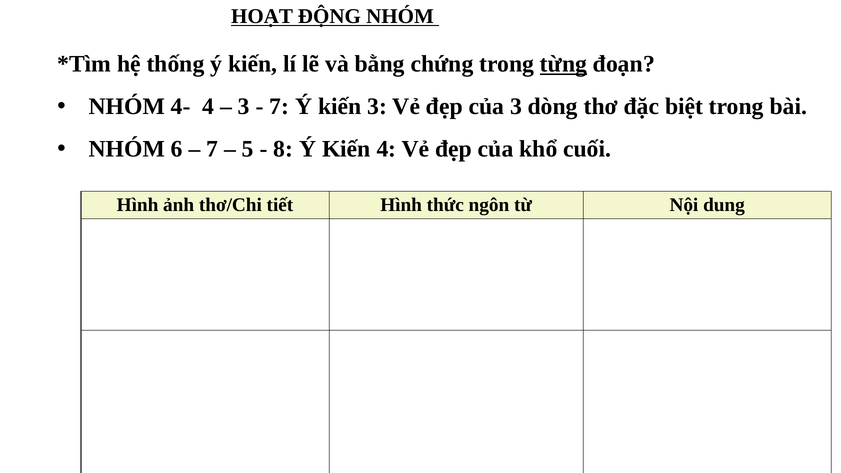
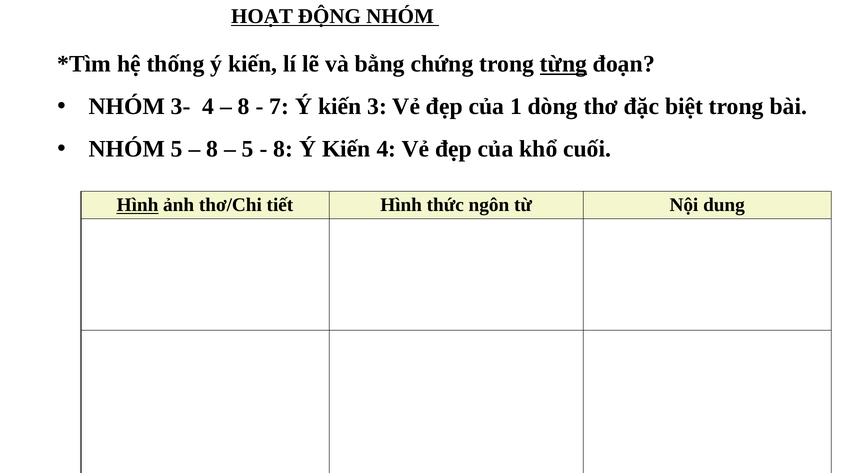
4-: 4- -> 3- (181, 107)
3: 3 -> 8 (244, 107)
của 3: 3 -> 1 (516, 107)
NHÓM 6: 6 -> 5 (177, 149)
7: 7 -> 8 (212, 149)
Hình underline: none -> present (138, 205)
